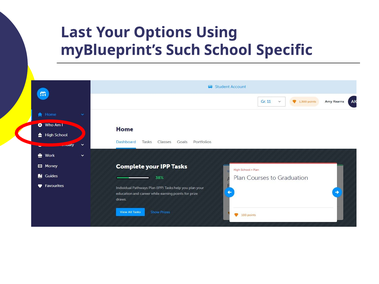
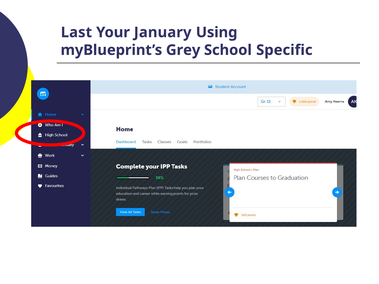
Options: Options -> January (163, 32)
Such: Such -> Grey (183, 50)
